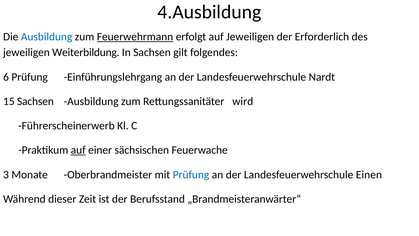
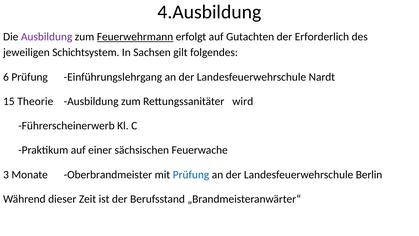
Ausbildung colour: blue -> purple (47, 37)
auf Jeweiligen: Jeweiligen -> Gutachten (250, 37)
Weiterbildung: Weiterbildung -> Schichtsystem (86, 52)
15 Sachsen: Sachsen -> Theorie (35, 101)
auf underline: present -> none (78, 150)
Einen: Einen -> Berlin (369, 174)
